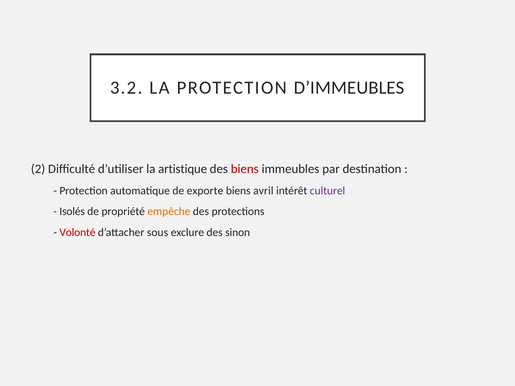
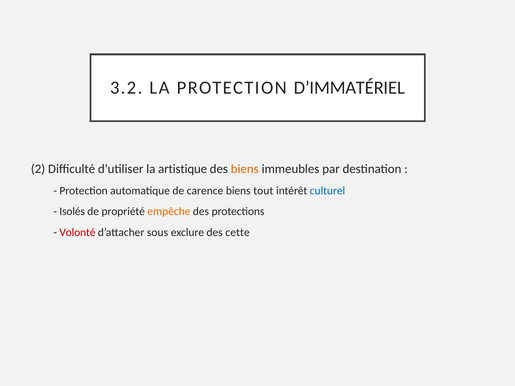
D’IMMEUBLES: D’IMMEUBLES -> D’IMMATÉRIEL (349, 88)
biens colour: red -> orange (245, 169)
exporte: exporte -> carence (205, 191)
avril: avril -> tout (263, 191)
culturel colour: purple -> blue (328, 191)
sinon: sinon -> cette (238, 232)
